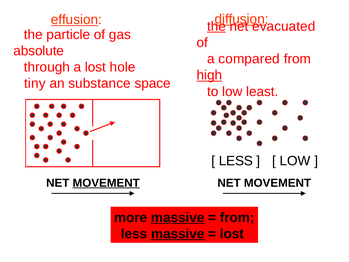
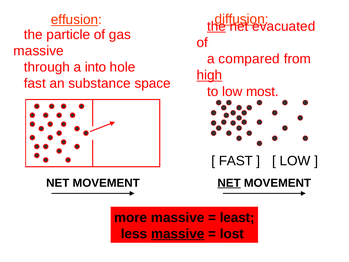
absolute: absolute -> massive (39, 51)
a lost: lost -> into (96, 67)
tiny: tiny -> fast (35, 83)
least: least -> most (262, 91)
LESS: LESS -> FAST (236, 161)
MOVEMENT underline: present -> none (106, 183)
NET underline: none -> present (229, 183)
massive underline: present -> none (178, 217)
from: from -> least (237, 217)
